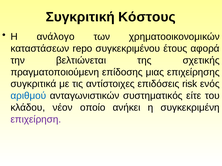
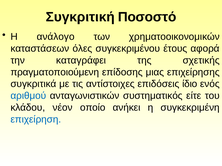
Κόστους: Κόστους -> Ποσοστό (147, 17)
repo: repo -> όλες (82, 49)
βελτιώνεται: βελτιώνεται -> καταγράφει (81, 60)
risk: risk -> ίδιο (190, 84)
επιχείρηση colour: purple -> blue (36, 120)
